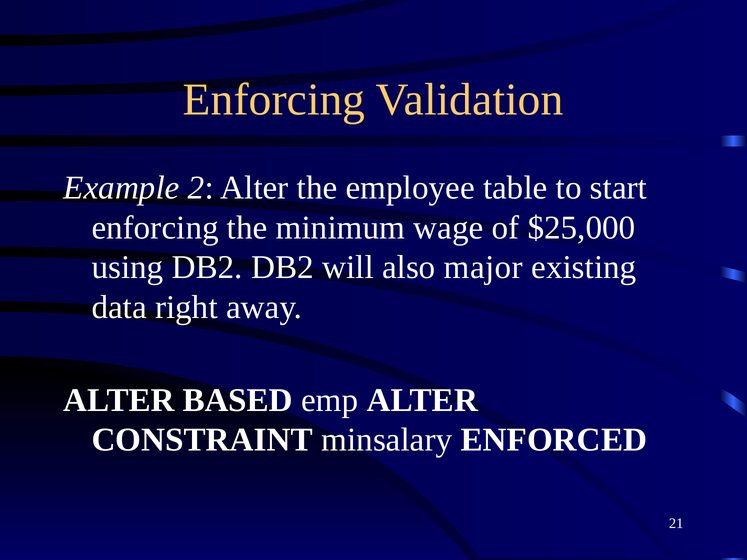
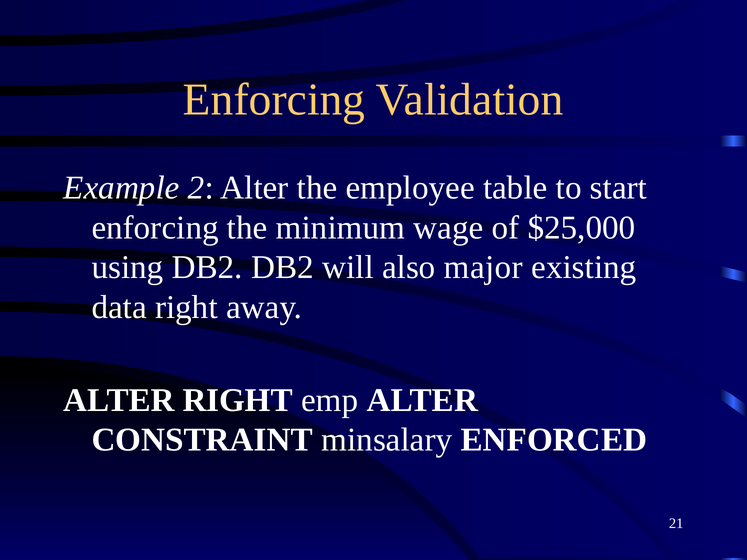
ALTER BASED: BASED -> RIGHT (238, 400)
